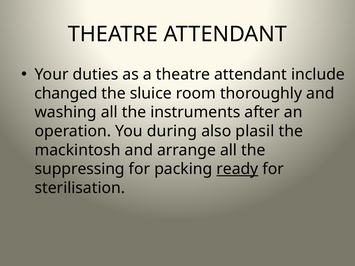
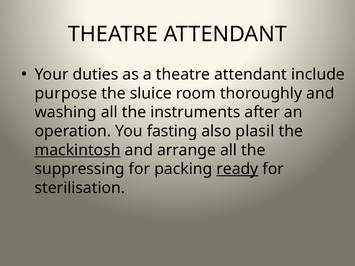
changed: changed -> purpose (66, 93)
during: during -> fasting (172, 131)
mackintosh underline: none -> present (78, 150)
